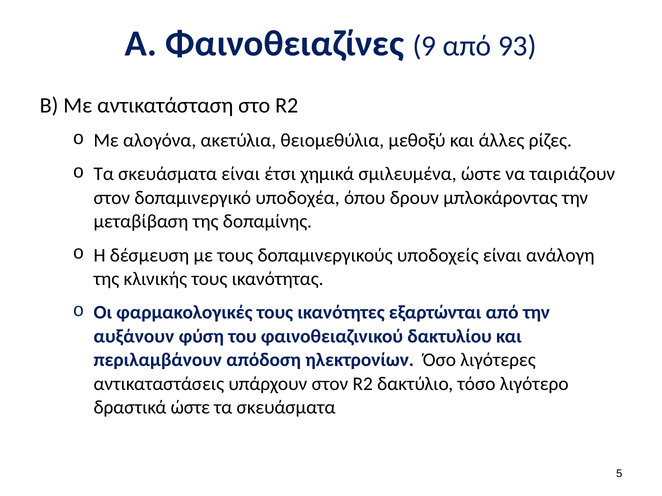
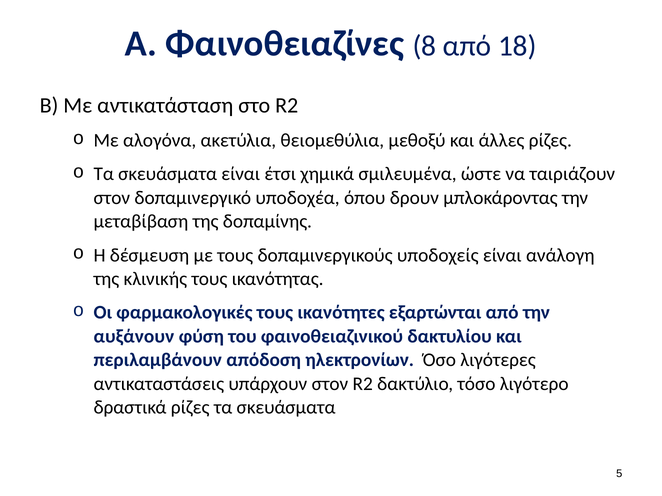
9: 9 -> 8 (424, 46)
93: 93 -> 18 (517, 46)
δραστικά ώστε: ώστε -> ρίζες (190, 408)
